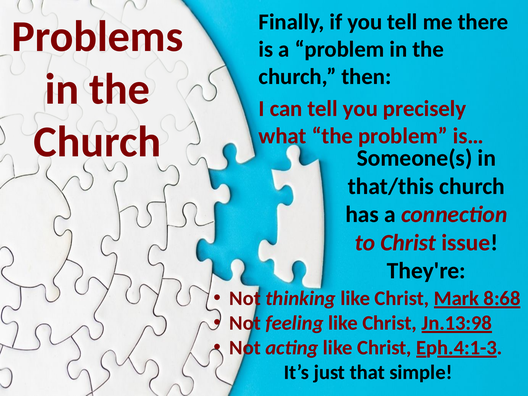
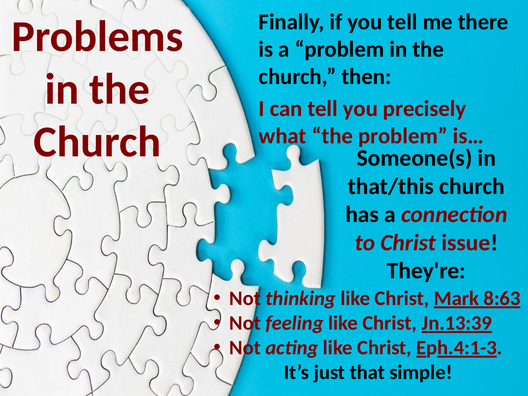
8:68: 8:68 -> 8:63 (502, 298)
Jn.13:98: Jn.13:98 -> Jn.13:39 (457, 323)
